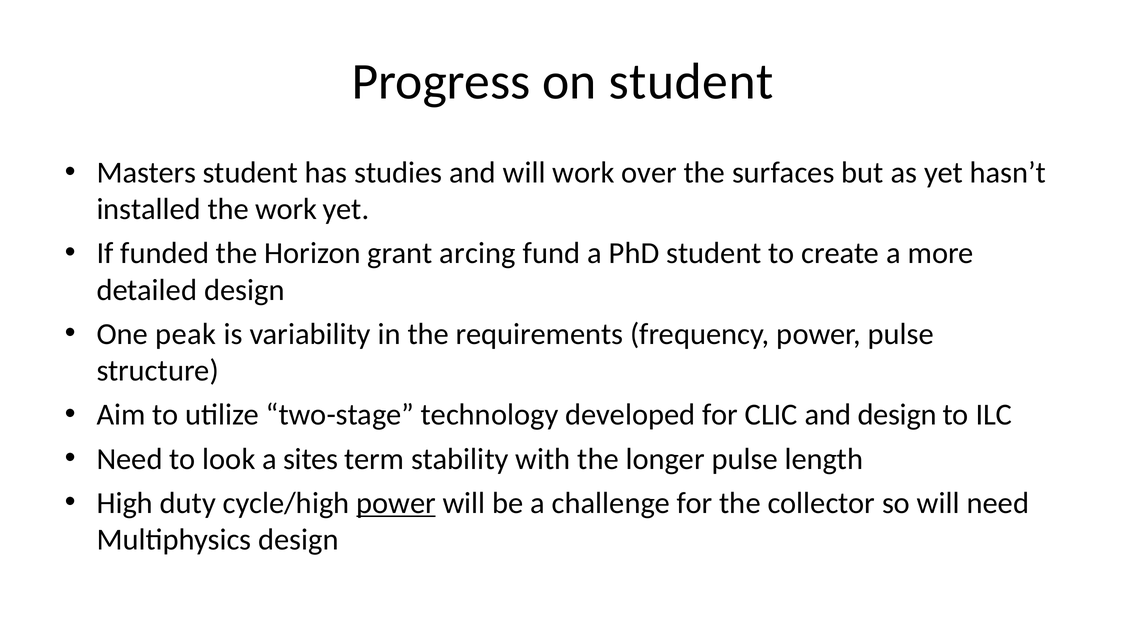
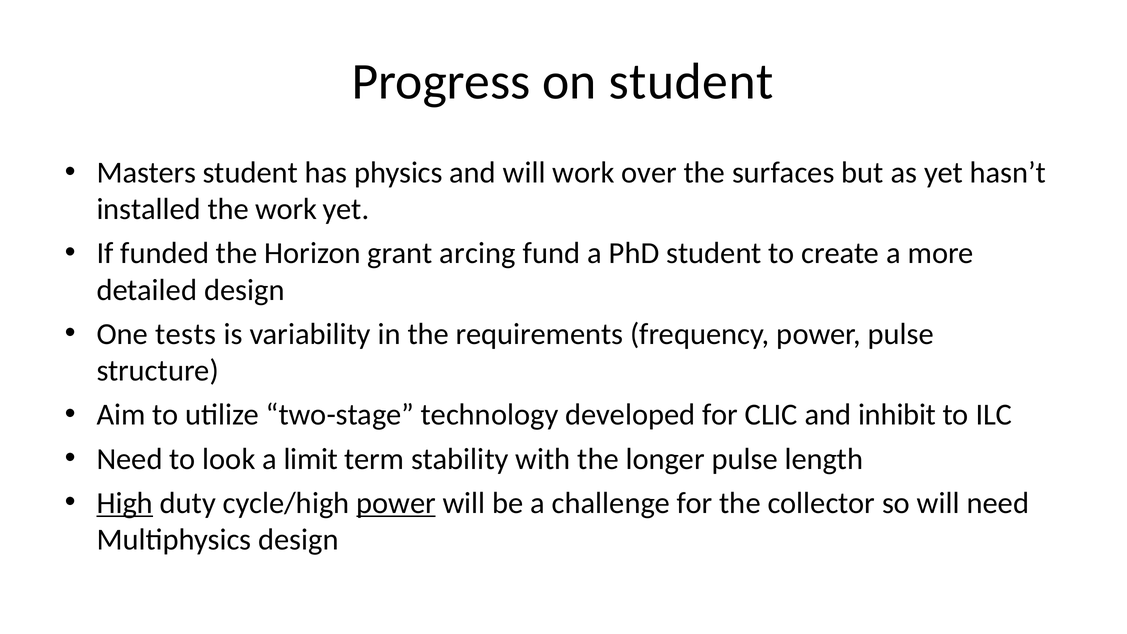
studies: studies -> physics (398, 173)
peak: peak -> tests (186, 334)
and design: design -> inhibit (897, 415)
sites: sites -> limit (311, 459)
High underline: none -> present (125, 503)
